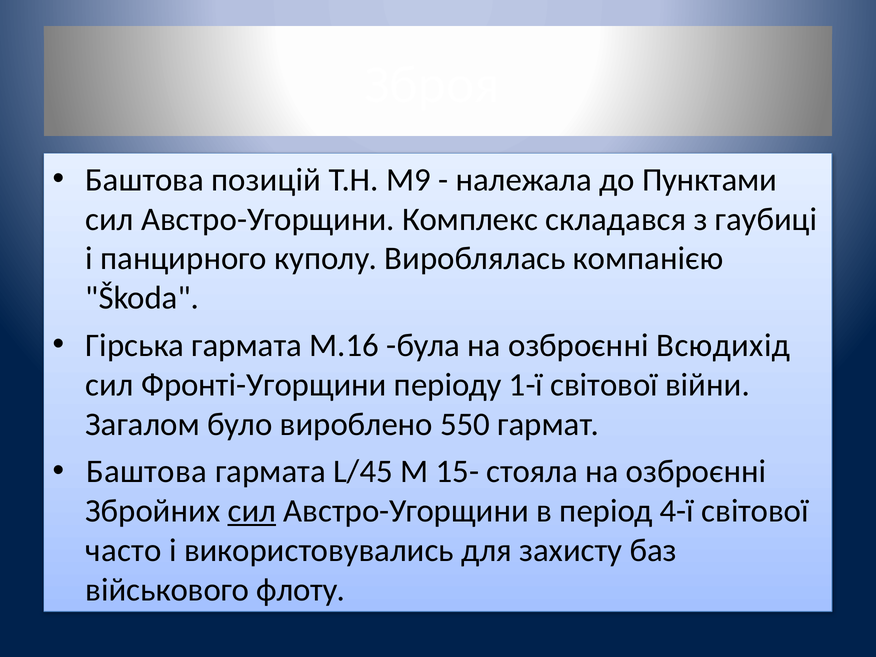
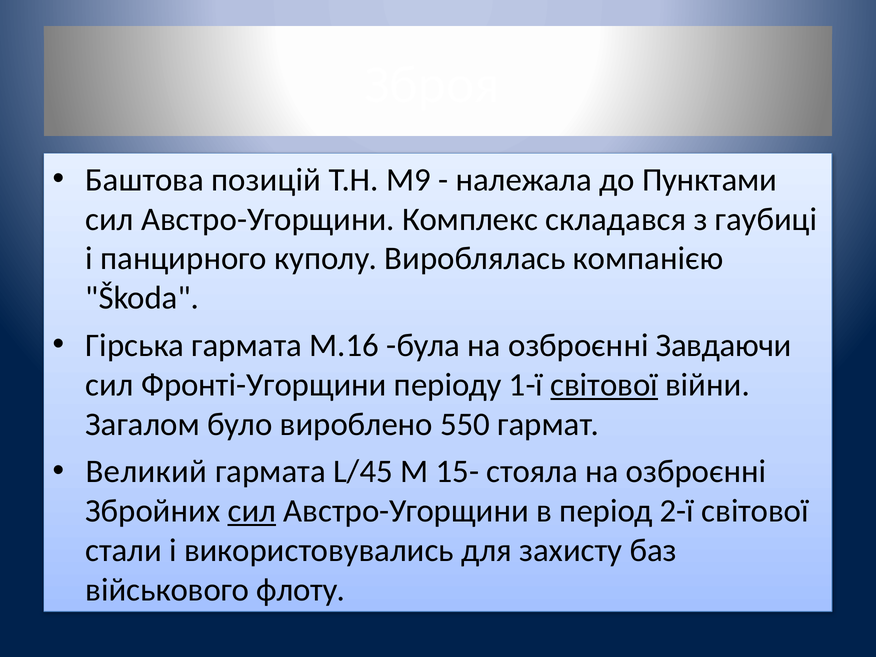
Всюдихід: Всюдихід -> Завдаючи (724, 345)
світової underline: none -> present (604, 385)
Баштова: Баштова -> Великий (146, 471)
4-ї: 4-ї -> 2-ї (677, 511)
часто: часто -> стали (124, 550)
